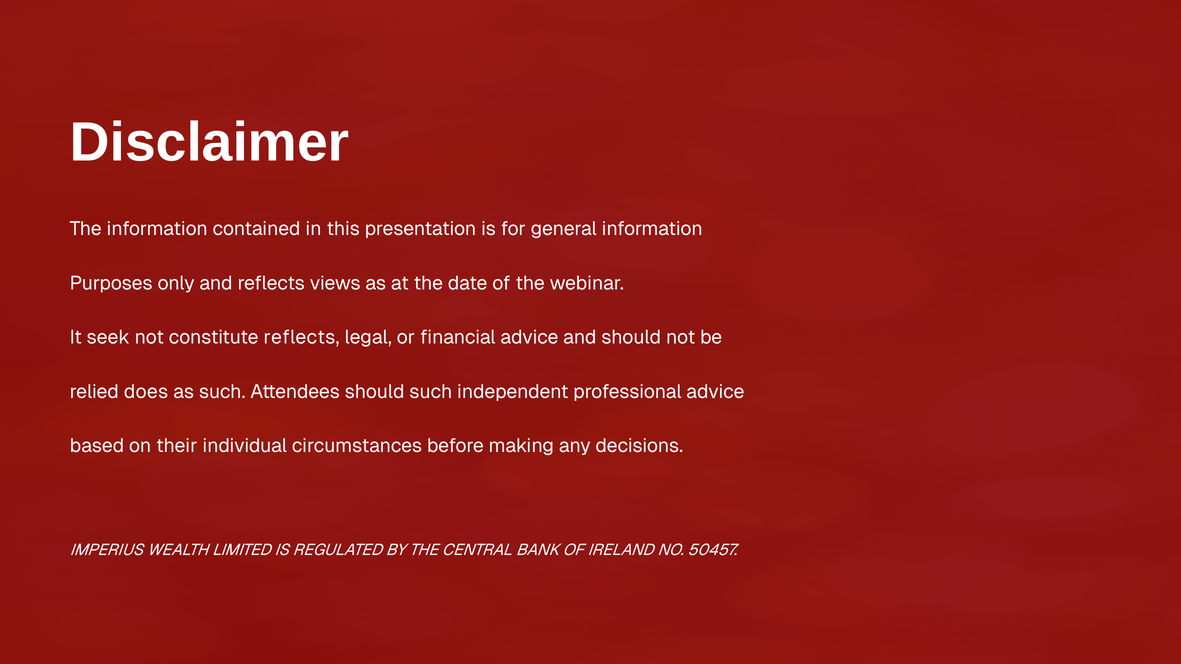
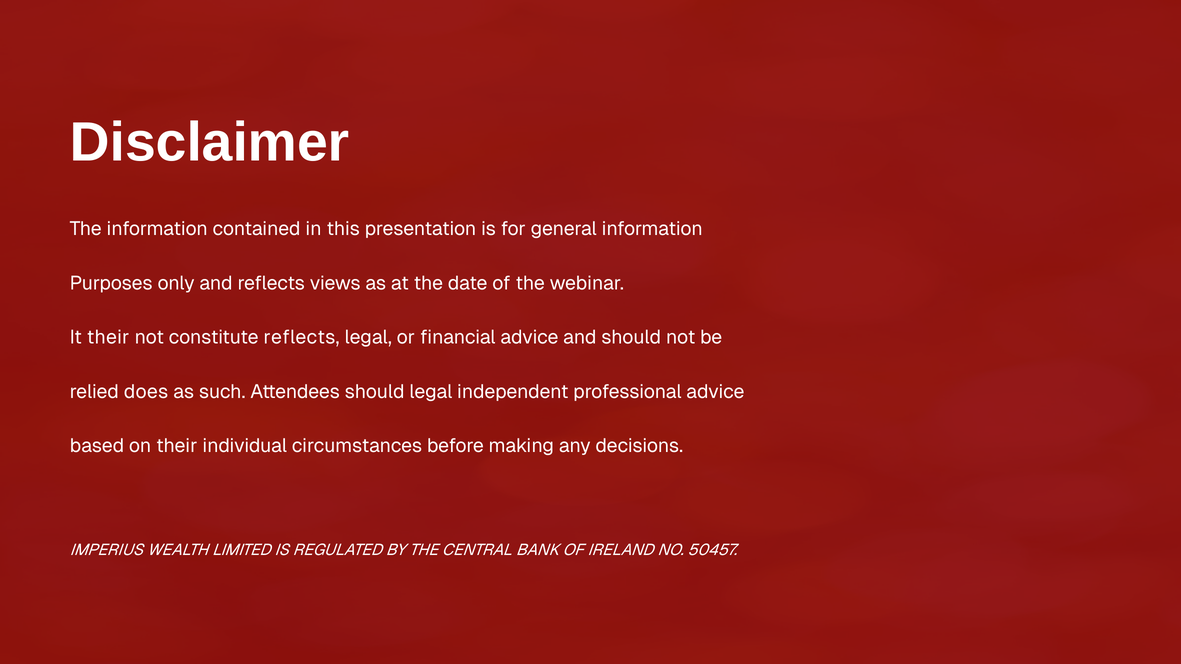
It seek: seek -> their (108, 338)
should such: such -> legal (431, 392)
